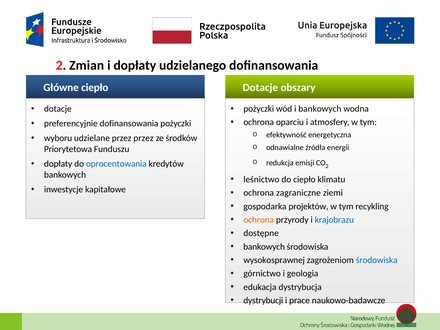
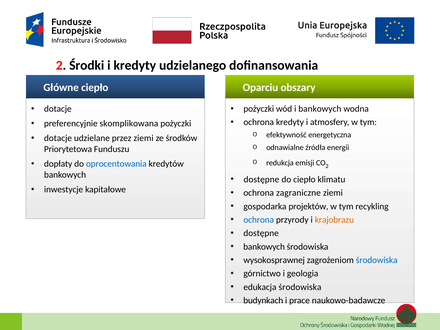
Zmian: Zmian -> Środki (87, 65)
i dopłaty: dopłaty -> kredyty (135, 65)
Dotacje: Dotacje -> Oparciu (260, 87)
ochrona oparciu: oparciu -> kredyty (290, 122)
preferencyjnie dofinansowania: dofinansowania -> skomplikowana (129, 124)
wyboru: wyboru -> dotacje (58, 138)
przez przez: przez -> ziemi (144, 138)
leśnictwo: leśnictwo -> dostępne (261, 180)
ochrona colour: orange -> blue (259, 220)
krajobrazu colour: blue -> orange (334, 220)
edukacja dystrybucja: dystrybucja -> środowiska (300, 287)
dystrybucji: dystrybucji -> budynkach (263, 300)
